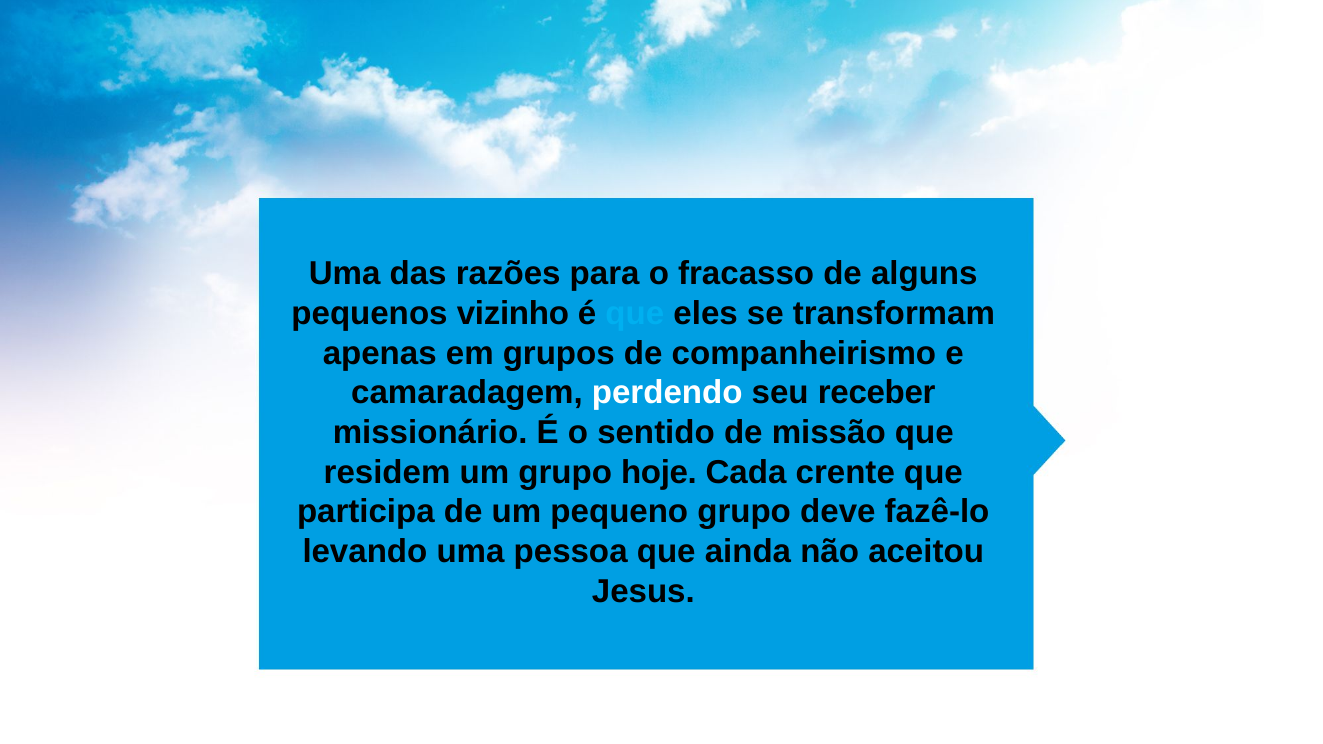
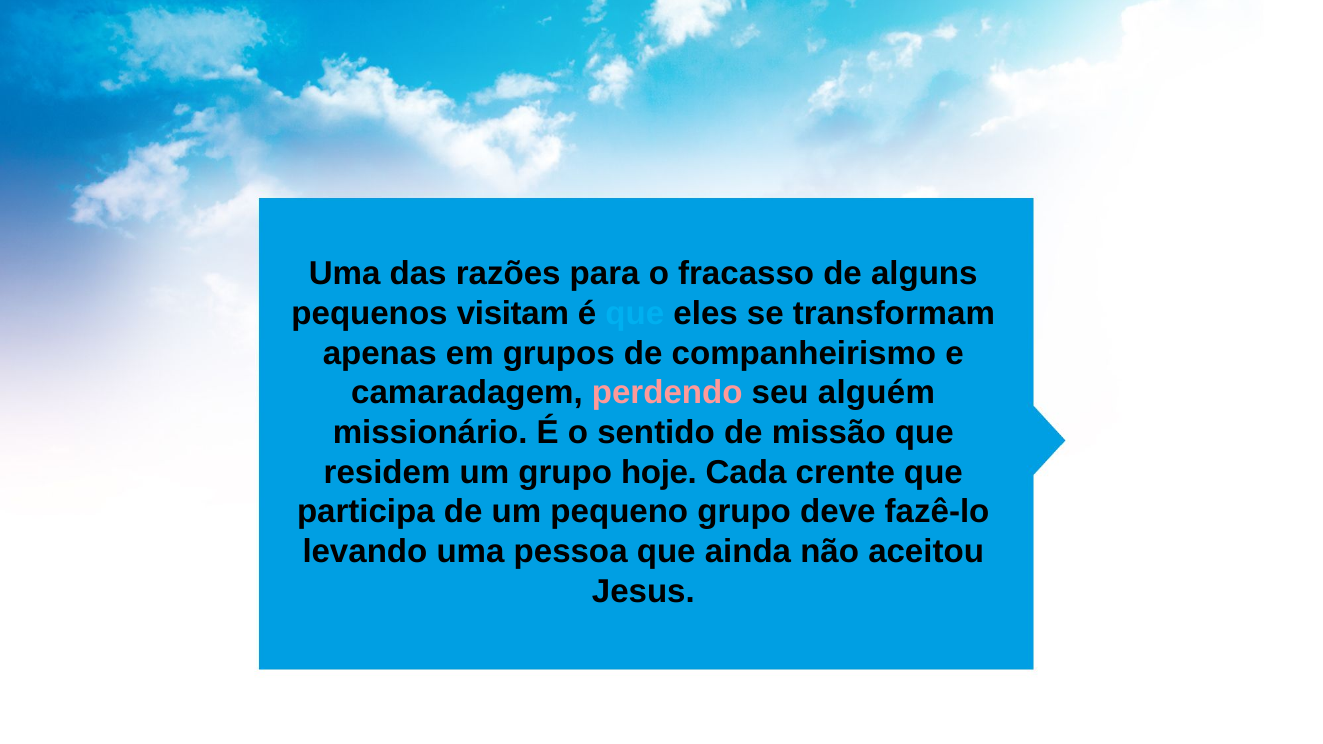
vizinho: vizinho -> visitam (513, 314)
perdendo colour: white -> pink (667, 393)
receber: receber -> alguém (876, 393)
